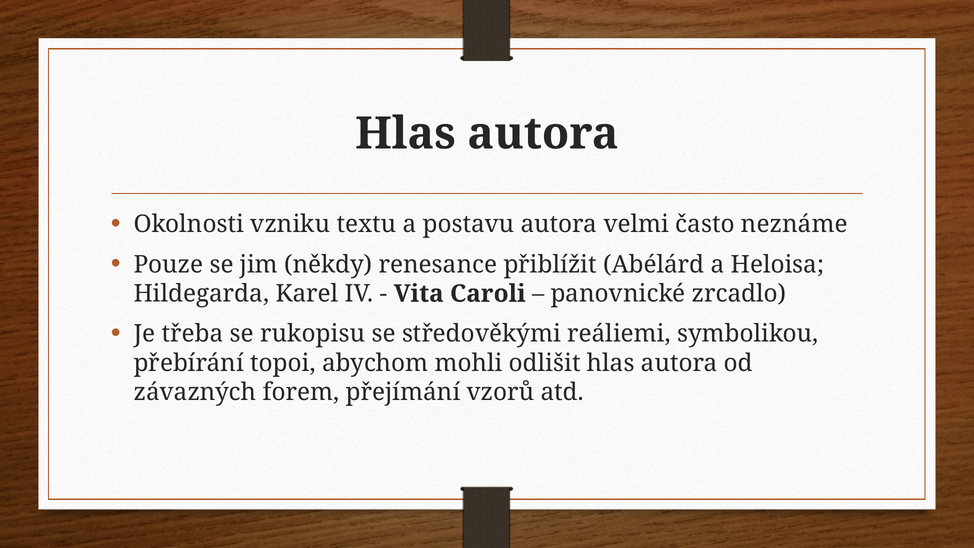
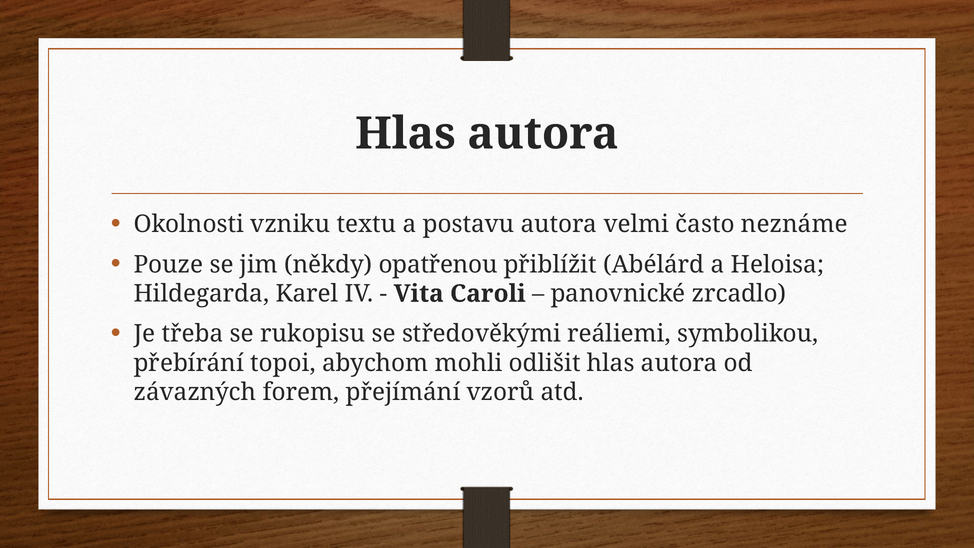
renesance: renesance -> opatřenou (438, 264)
